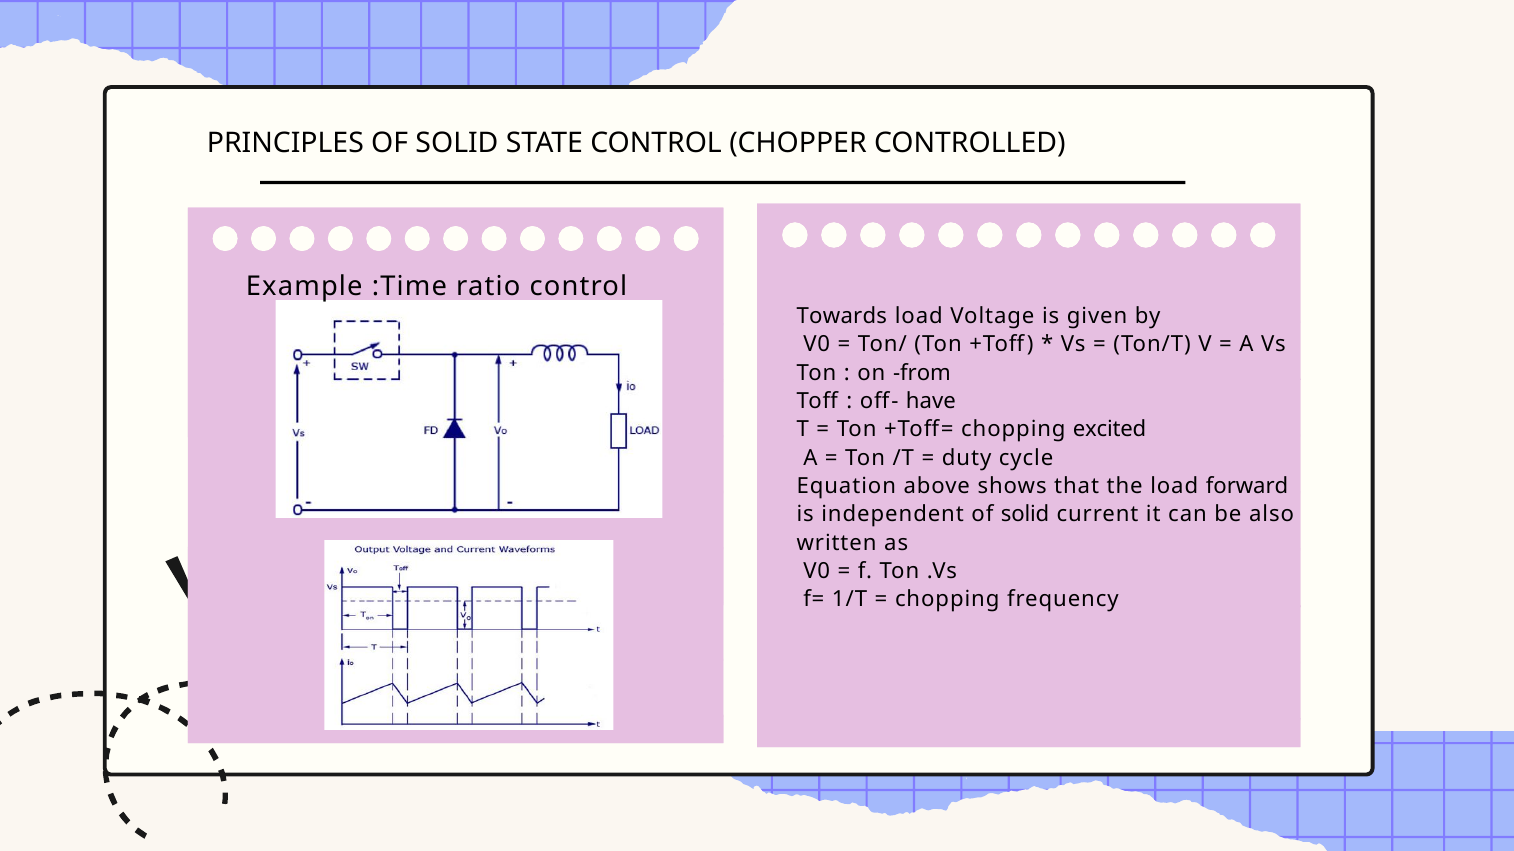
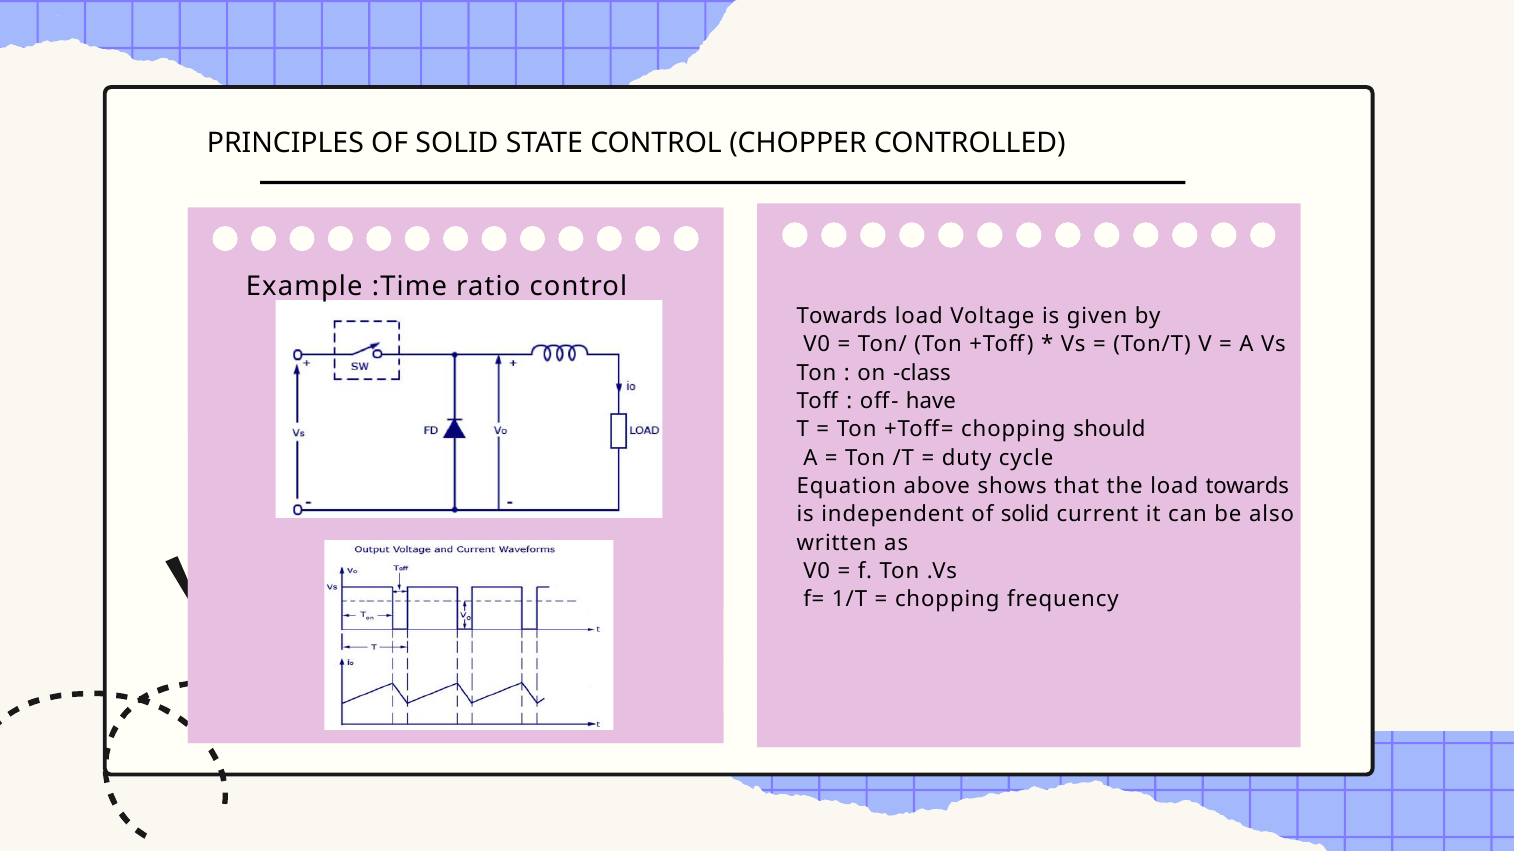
from: from -> class (922, 373)
excited: excited -> should (1109, 430)
load forward: forward -> towards (1247, 486)
